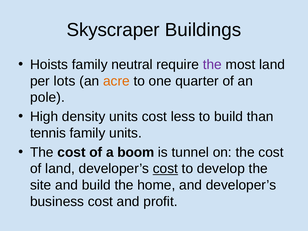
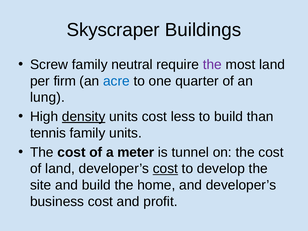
Hoists: Hoists -> Screw (49, 65)
lots: lots -> firm (65, 81)
acre colour: orange -> blue (116, 81)
pole: pole -> lung (47, 97)
density underline: none -> present (84, 117)
boom: boom -> meter (136, 152)
